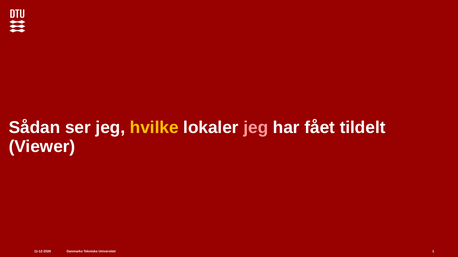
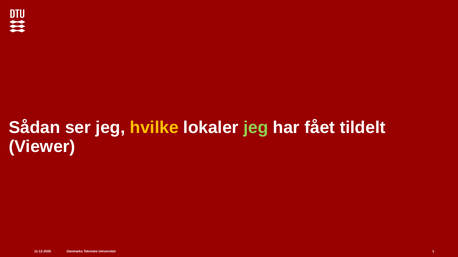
jeg colour: pink -> light green (256, 128)
